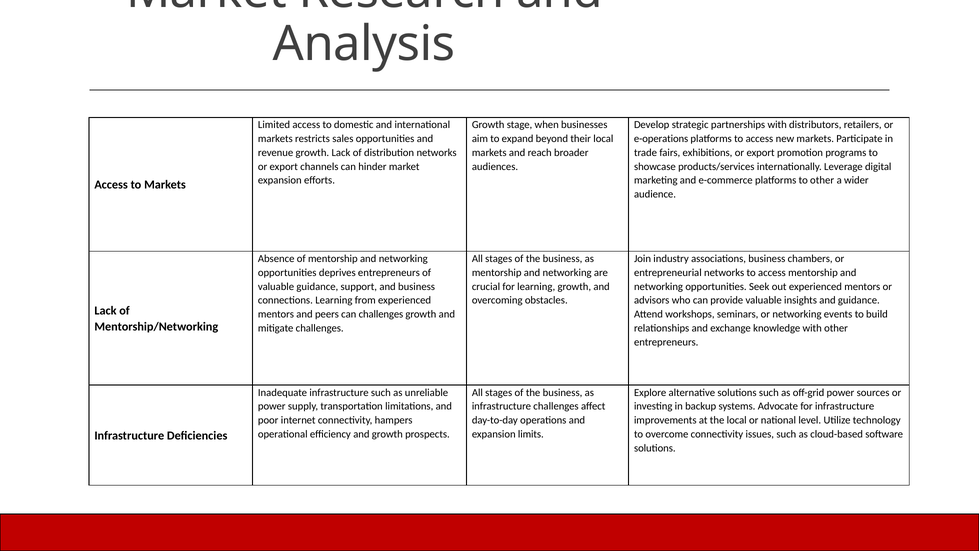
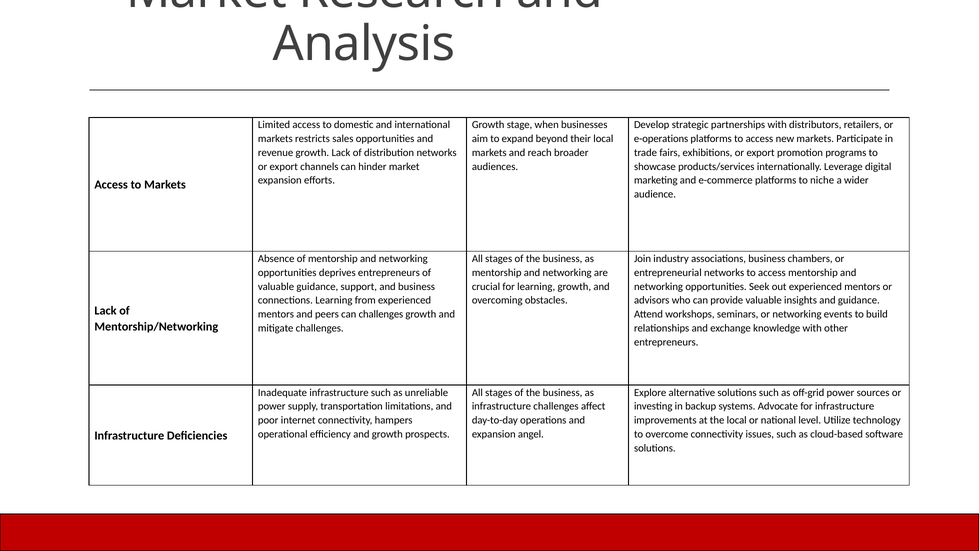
to other: other -> niche (822, 180)
limits: limits -> angel (531, 434)
